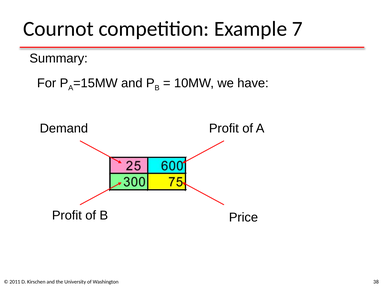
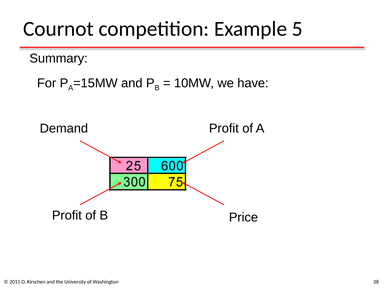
7: 7 -> 5 (297, 29)
